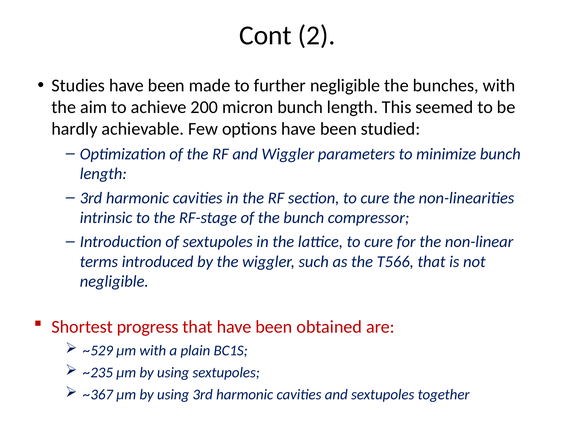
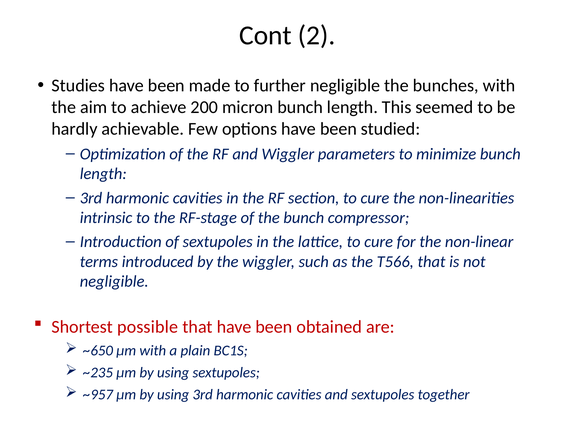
progress: progress -> possible (148, 327)
~529: ~529 -> ~650 (98, 350)
~367: ~367 -> ~957 (98, 394)
